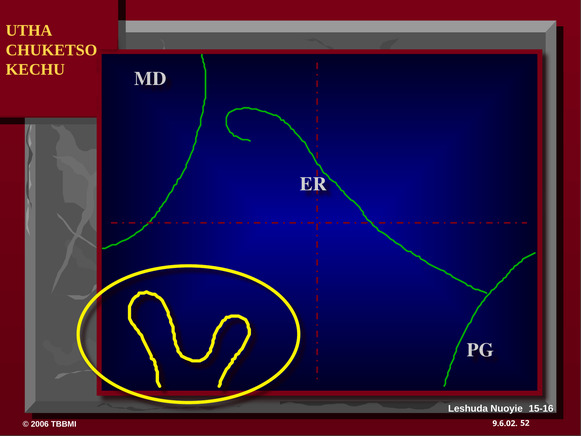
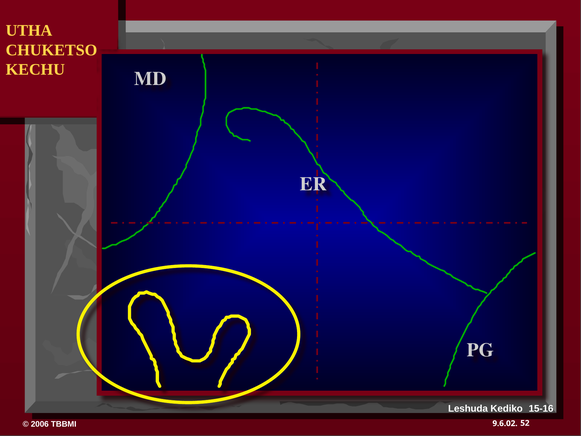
Nuoyie: Nuoyie -> Kediko (507, 409)
